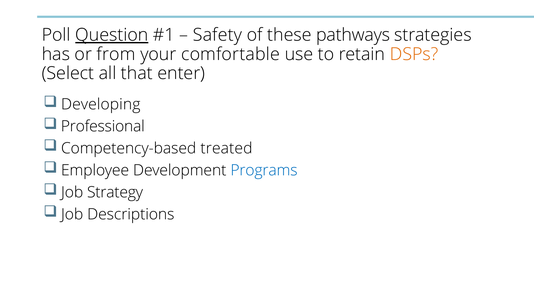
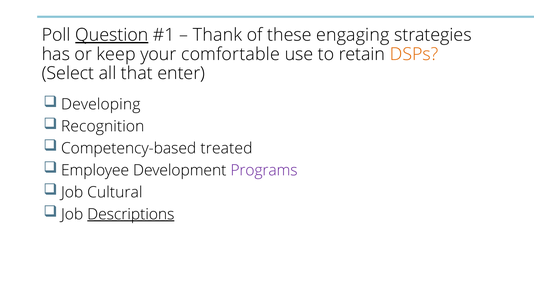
Safety: Safety -> Thank (217, 35)
pathways: pathways -> engaging (353, 35)
from: from -> keep (116, 54)
Professional: Professional -> Recognition (103, 127)
Programs colour: blue -> purple (264, 171)
Strategy: Strategy -> Cultural (115, 193)
Descriptions underline: none -> present (131, 215)
